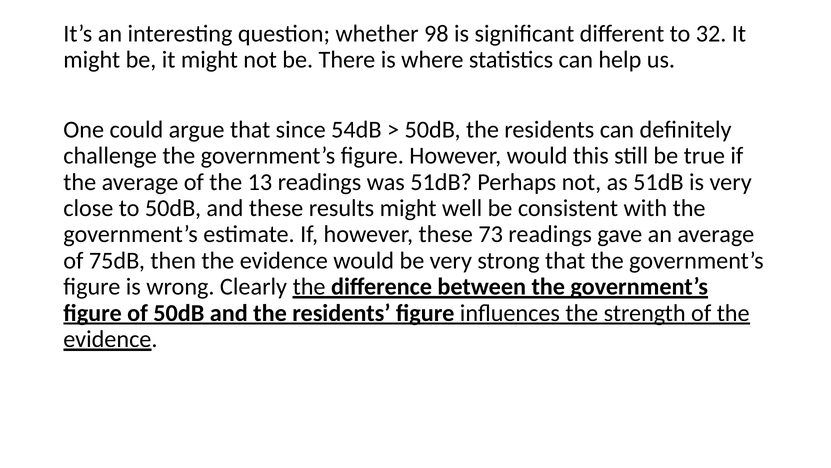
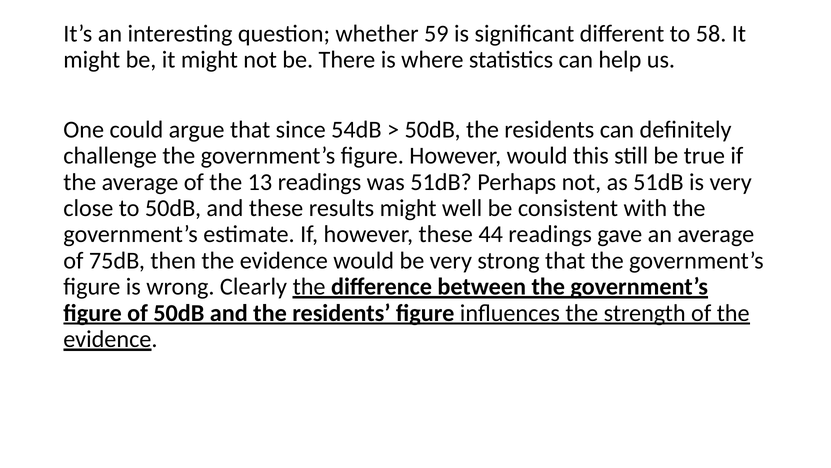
98: 98 -> 59 (436, 34)
32: 32 -> 58 (711, 34)
73: 73 -> 44 (491, 234)
